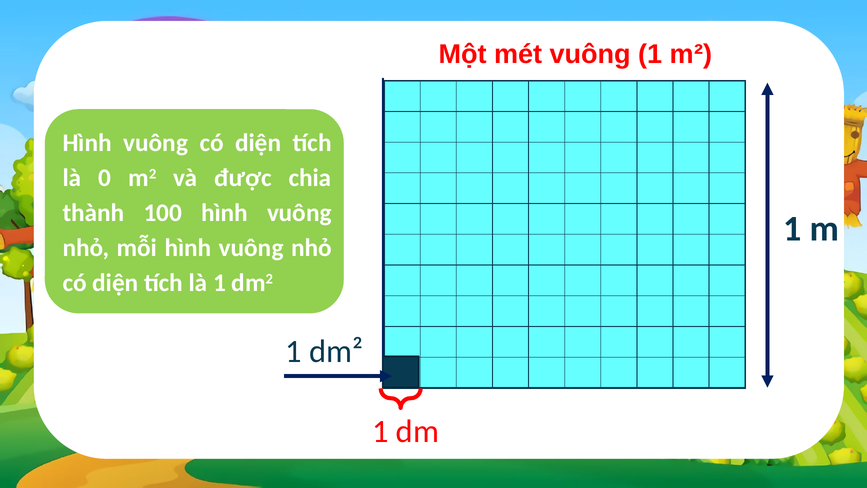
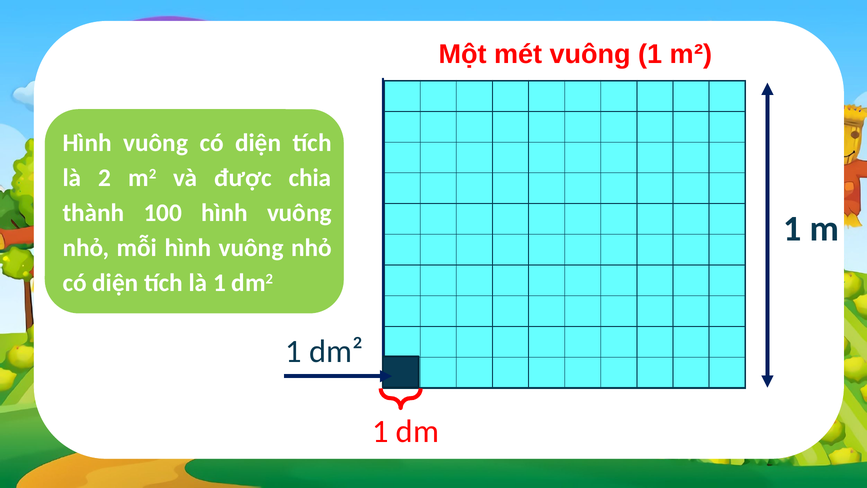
0: 0 -> 2 (105, 178)
